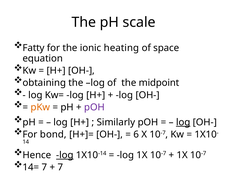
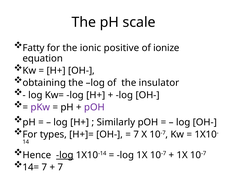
heating: heating -> positive (121, 48)
space: space -> ionize (166, 48)
midpoint: midpoint -> insulator (159, 83)
pKw colour: orange -> purple (40, 107)
log underline: present -> none (183, 122)
bond: bond -> types (53, 135)
6: 6 -> 7 (136, 135)
